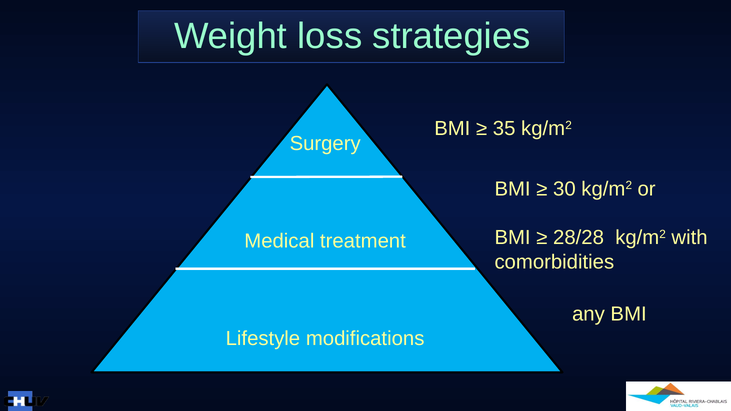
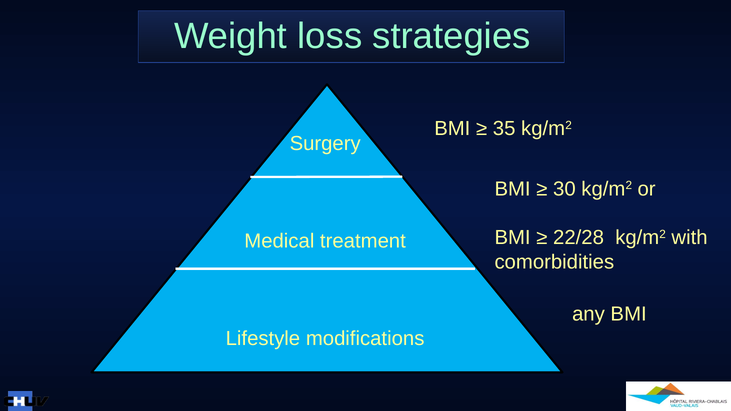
28/28: 28/28 -> 22/28 (579, 238)
